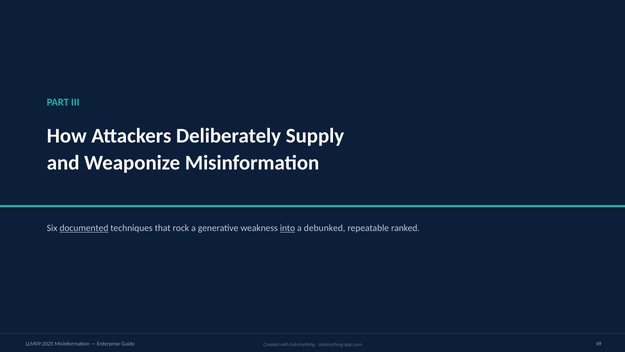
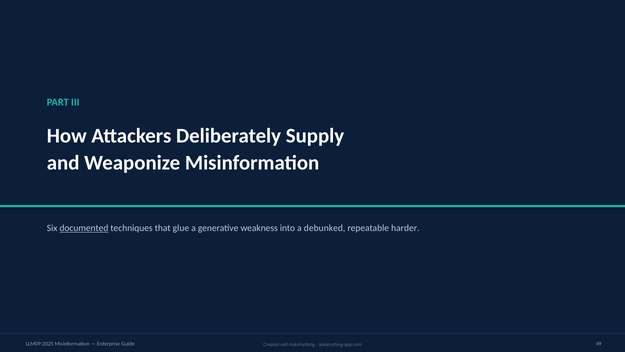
rock: rock -> glue (181, 228)
into underline: present -> none (288, 228)
ranked: ranked -> harder (405, 228)
